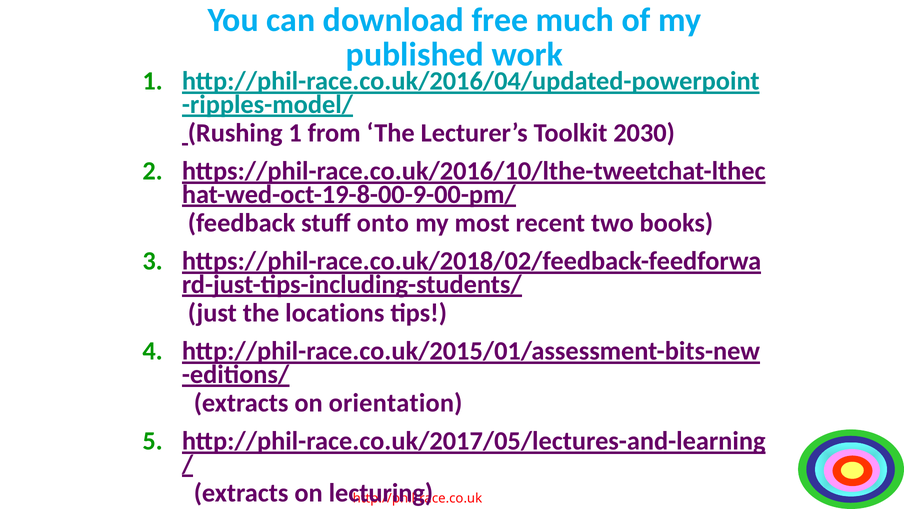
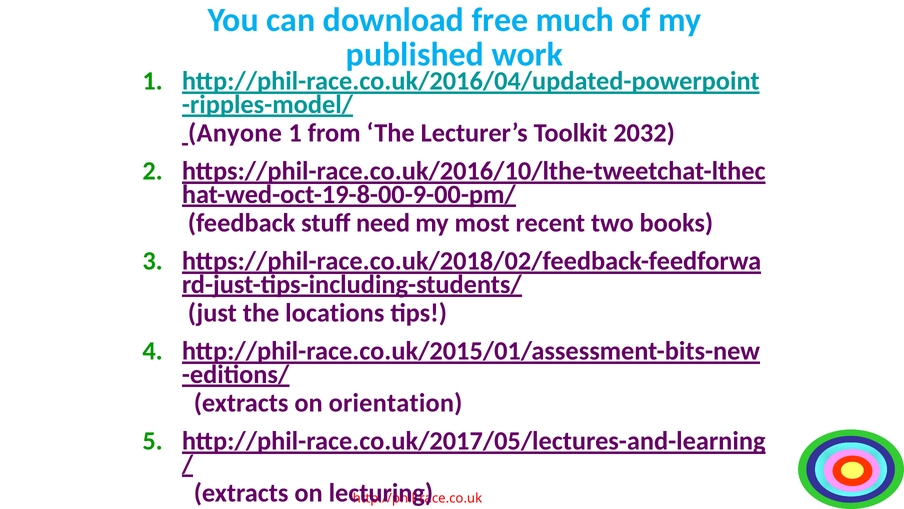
Rushing: Rushing -> Anyone (235, 133)
2030: 2030 -> 2032 (644, 133)
onto: onto -> need (383, 223)
